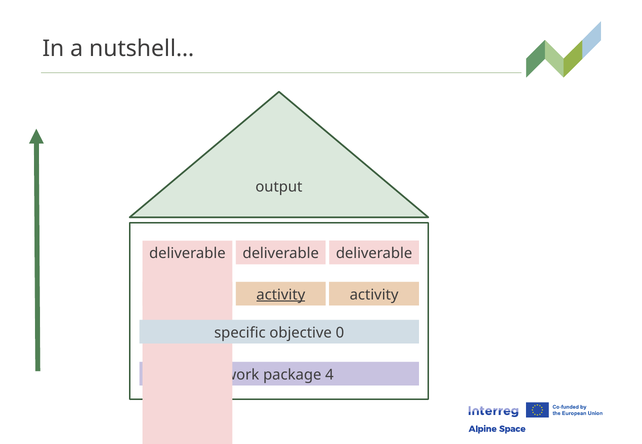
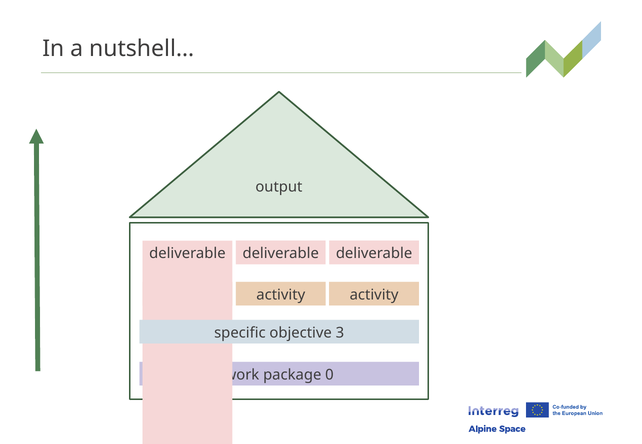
activity underline: present -> none (281, 295)
0: 0 -> 3 (340, 333)
4: 4 -> 0 (329, 375)
